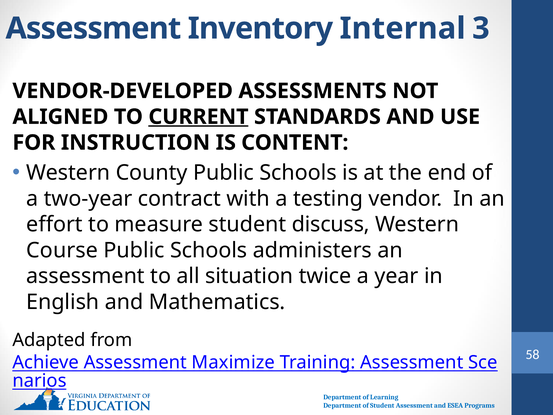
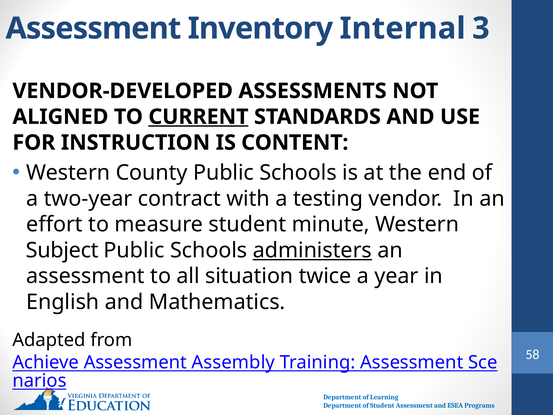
discuss: discuss -> minute (331, 224)
Course: Course -> Subject (62, 250)
administers underline: none -> present (312, 250)
Maximize: Maximize -> Assembly (233, 362)
